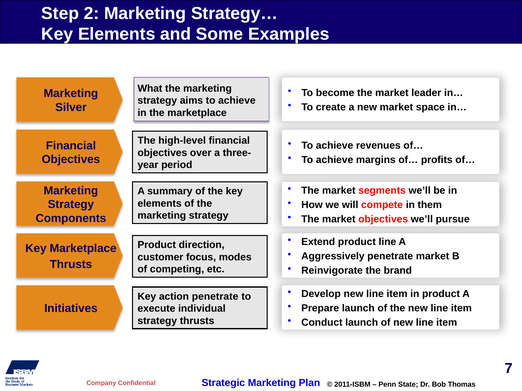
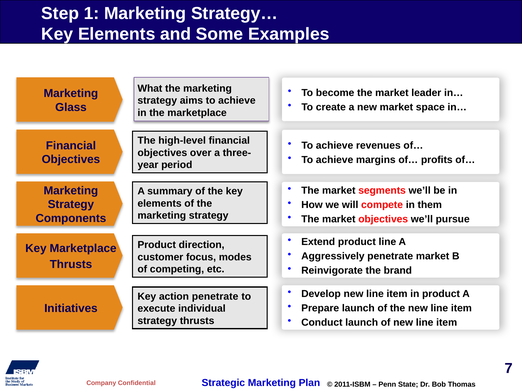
2: 2 -> 1 (92, 13)
Silver: Silver -> Glass (71, 107)
